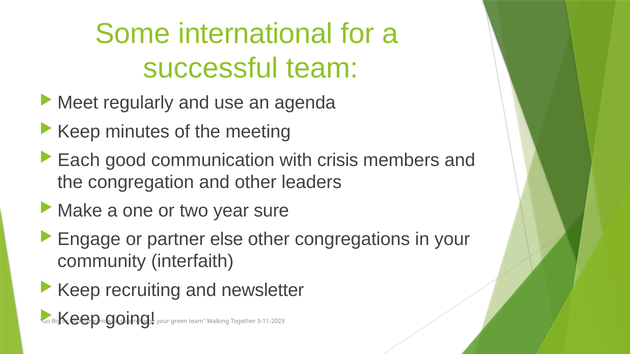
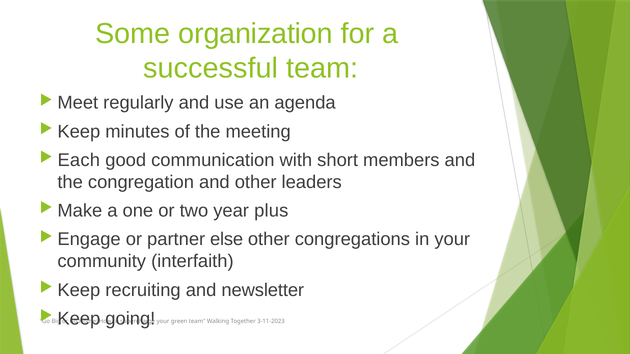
international: international -> organization (256, 34)
crisis: crisis -> short (338, 160)
sure: sure -> plus (271, 211)
